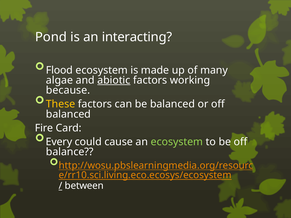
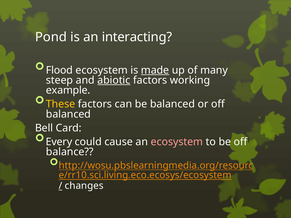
made underline: none -> present (155, 70)
algae: algae -> steep (60, 80)
because: because -> example (68, 90)
Fire: Fire -> Bell (44, 128)
ecosystem colour: light green -> pink (177, 142)
between: between -> changes (84, 186)
